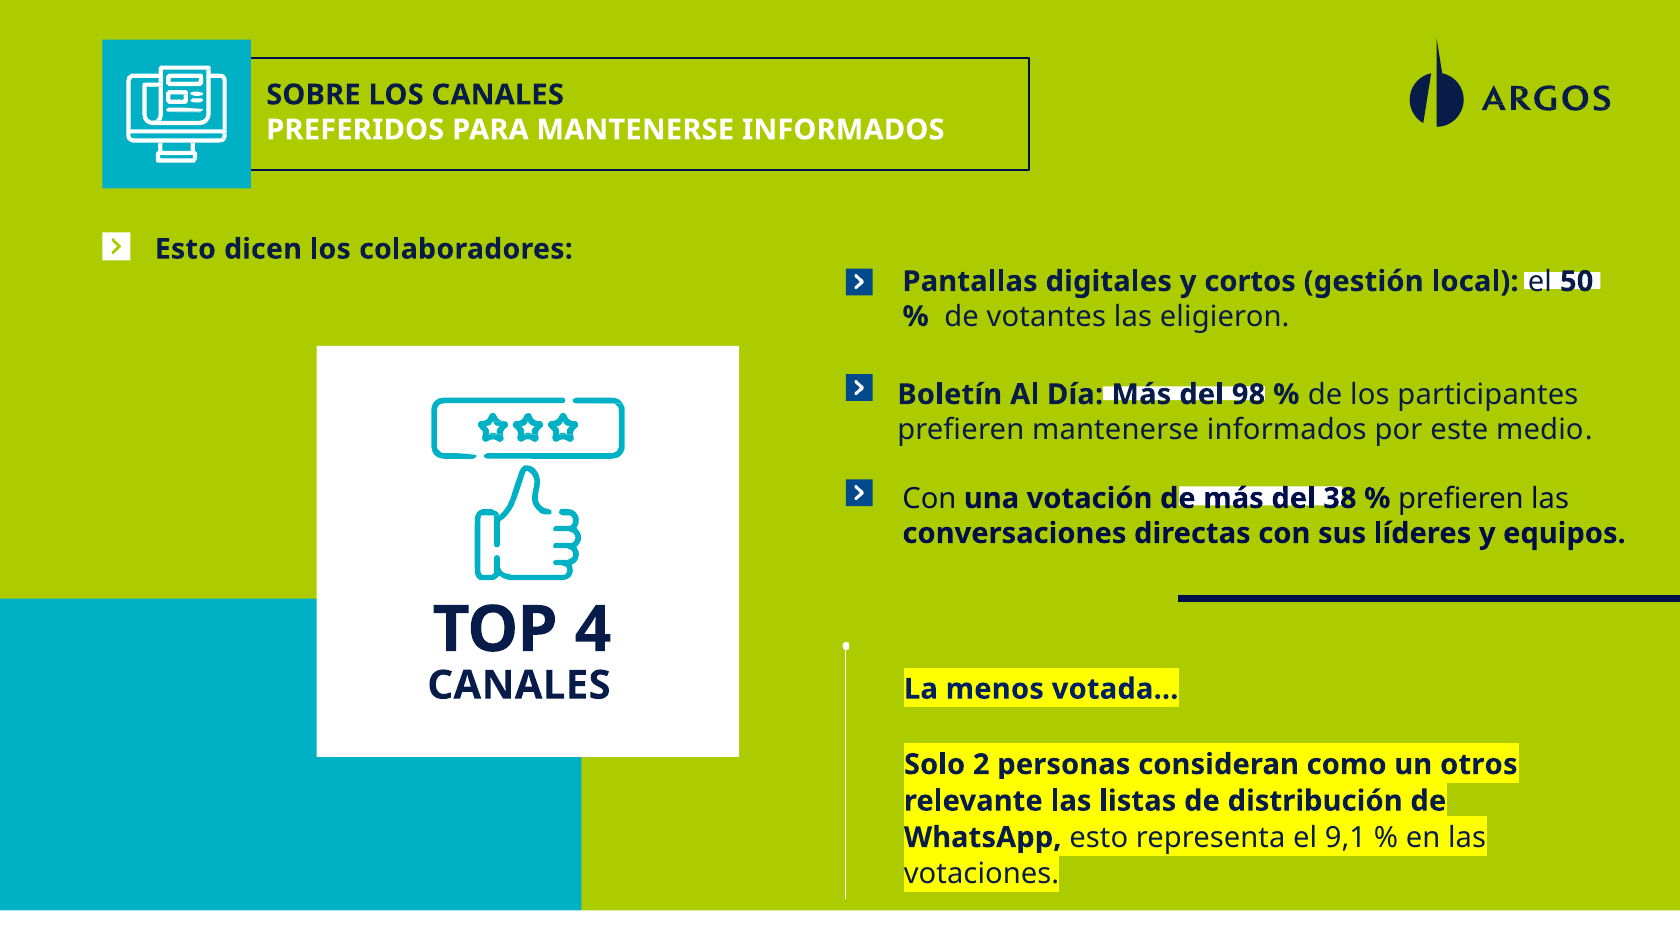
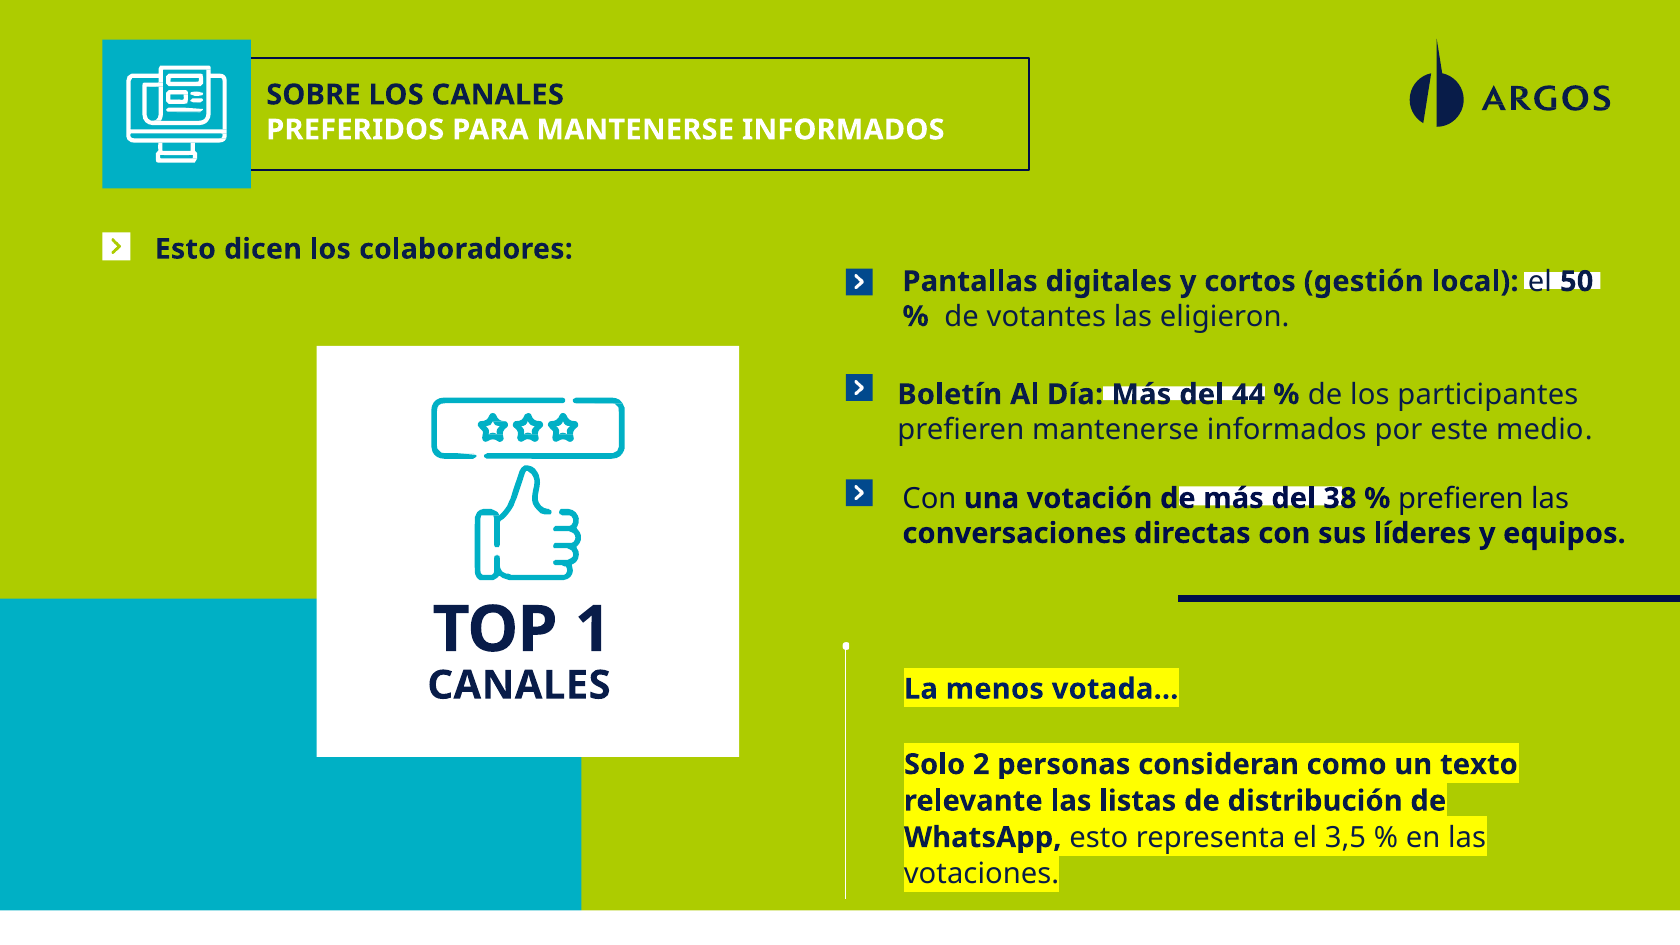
98: 98 -> 44 (1249, 395)
4: 4 -> 1 (593, 630)
otros: otros -> texto (1479, 764)
9,1: 9,1 -> 3,5 (1346, 838)
